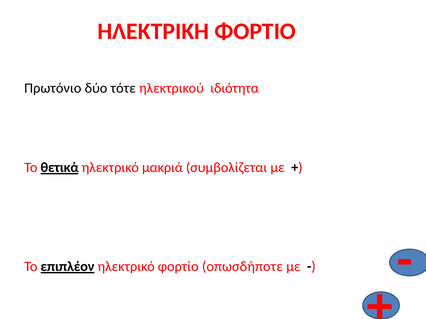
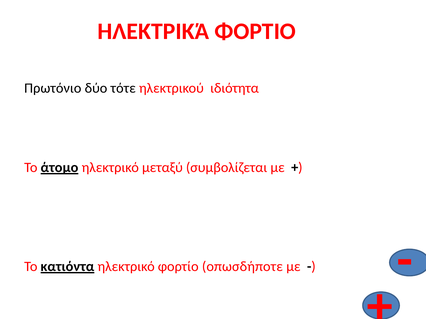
ΗΛΕΚΤΡΙΚΗ: ΗΛΕΚΤΡΙΚΗ -> ΗΛΕΚΤΡΙΚΆ (153, 31)
θετικά: θετικά -> άτομο (59, 168)
μακριά: μακριά -> μεταξύ (162, 168)
επιπλέον: επιπλέον -> κατιόντα (67, 267)
